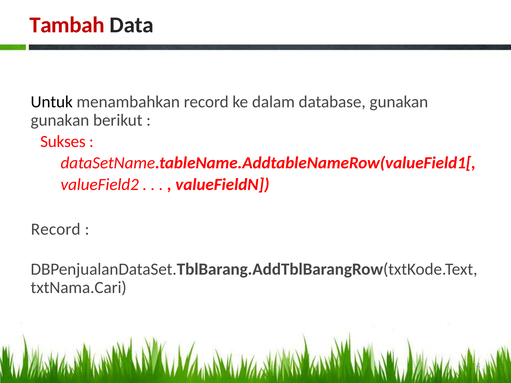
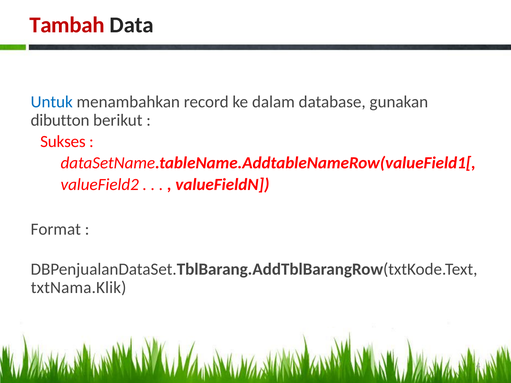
Untuk colour: black -> blue (52, 102)
gunakan: gunakan -> dibutton (60, 120)
Record: Record -> Format (56, 229)
txtNama.Cari: txtNama.Cari -> txtNama.Klik (79, 288)
